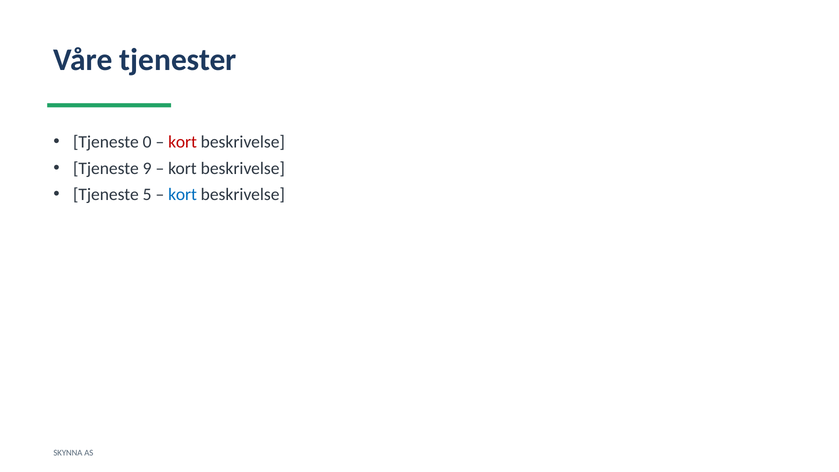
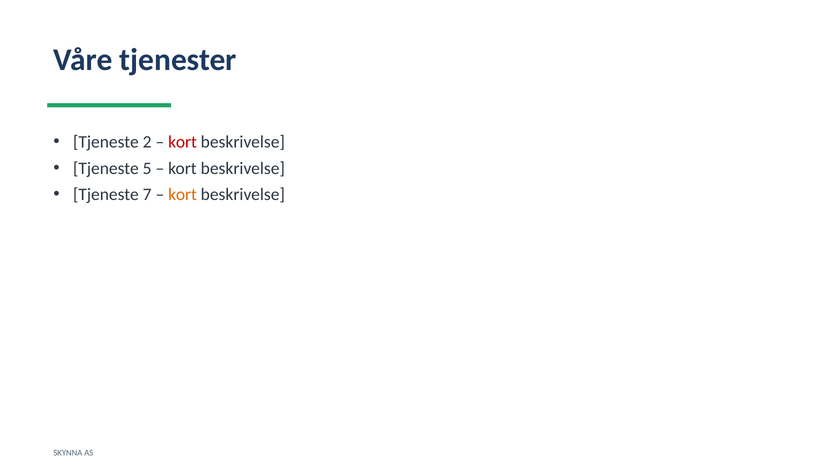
0: 0 -> 2 (147, 142)
9: 9 -> 5 (147, 168)
5: 5 -> 7 (147, 195)
kort colour: blue -> orange (183, 195)
